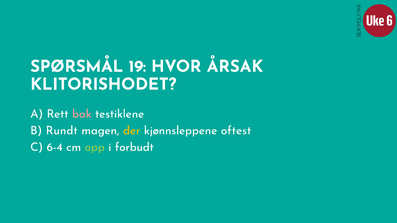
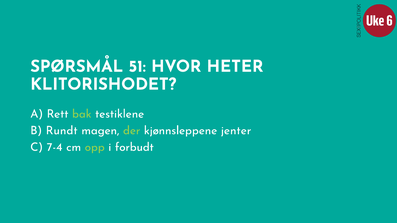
19: 19 -> 51 (137, 66)
ÅRSAK: ÅRSAK -> HETER (235, 66)
bak colour: pink -> light green (82, 114)
der colour: yellow -> light green (132, 131)
oftest: oftest -> jenter (236, 131)
6-4: 6-4 -> 7-4 (55, 147)
